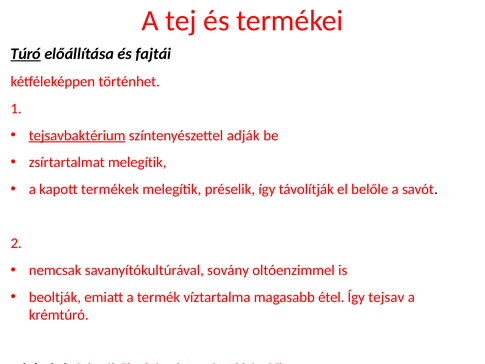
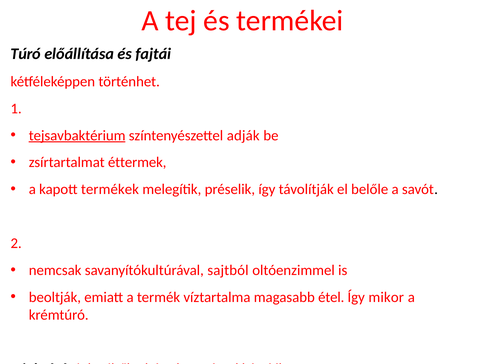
Túró underline: present -> none (26, 54)
zsírtartalmat melegítik: melegítik -> éttermek (137, 162)
sovány: sovány -> sajtból (228, 270)
tejsav: tejsav -> mikor (386, 297)
